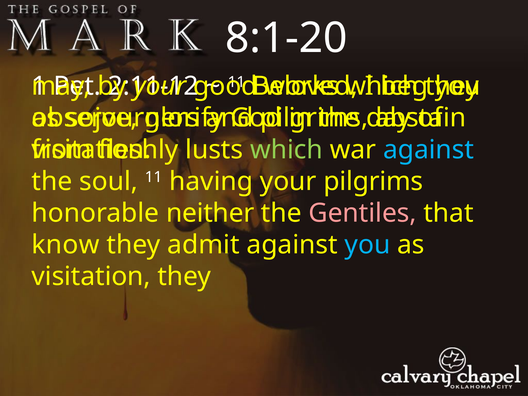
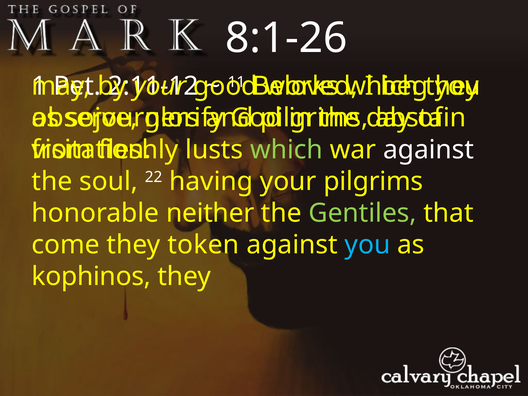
8:1-20: 8:1-20 -> 8:1-26 (286, 38)
against colour: light blue -> white (429, 150)
soul 11: 11 -> 22 (154, 177)
Gentiles colour: pink -> light green (363, 213)
know: know -> come (66, 245)
admit: admit -> token (203, 245)
visitation: visitation -> kophinos (91, 276)
